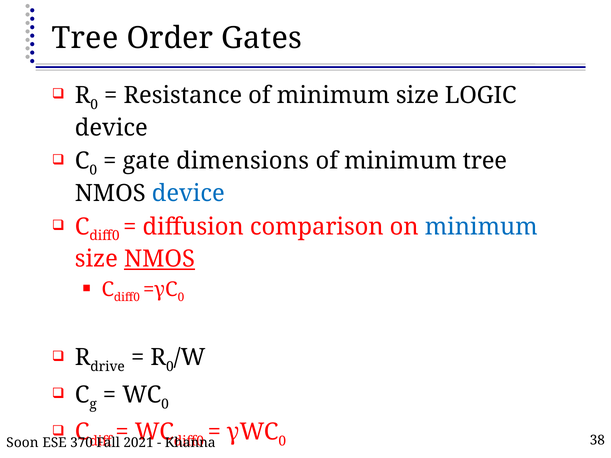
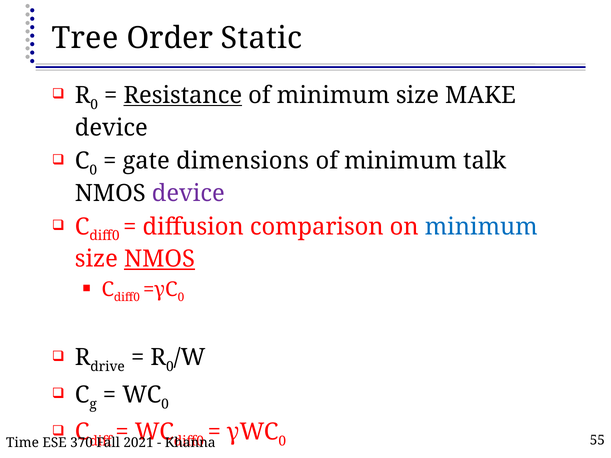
Gates: Gates -> Static (262, 38)
Resistance underline: none -> present (183, 95)
LOGIC: LOGIC -> MAKE (480, 95)
minimum tree: tree -> talk (485, 161)
device colour: blue -> purple (188, 194)
Soon: Soon -> Time (23, 443)
38: 38 -> 55 (597, 441)
